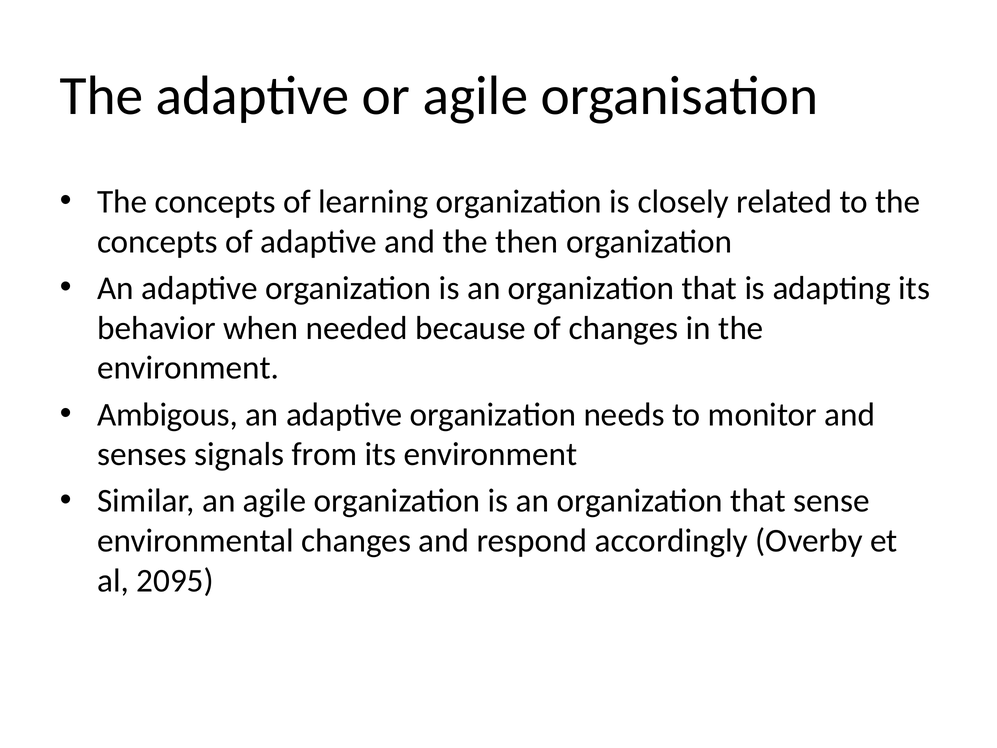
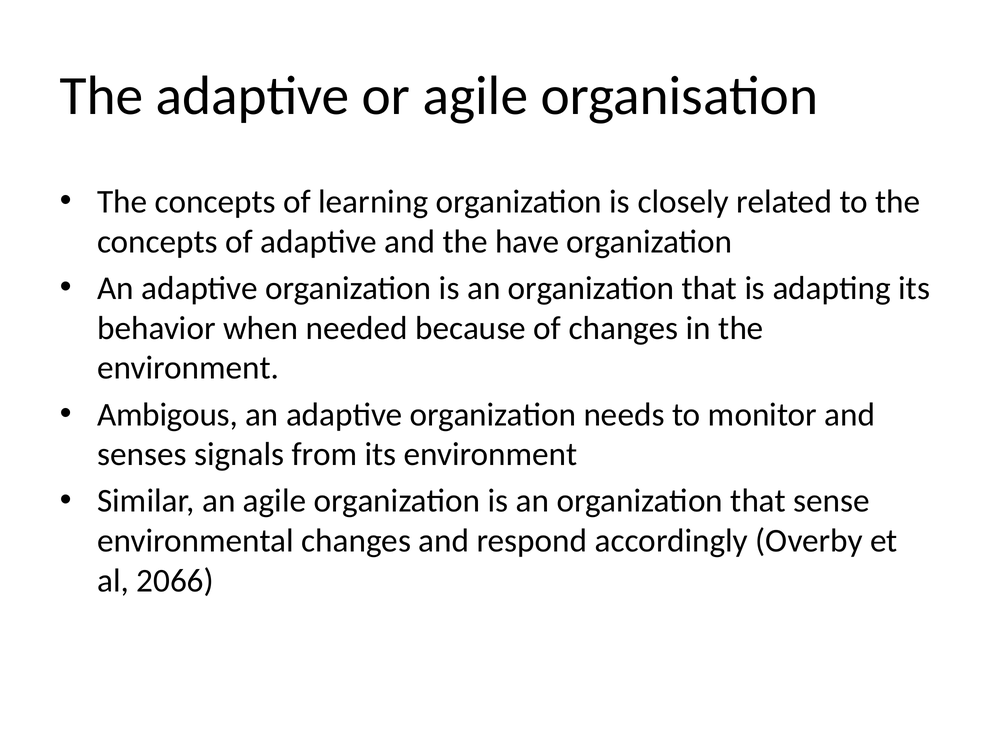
then: then -> have (527, 242)
2095: 2095 -> 2066 (175, 581)
